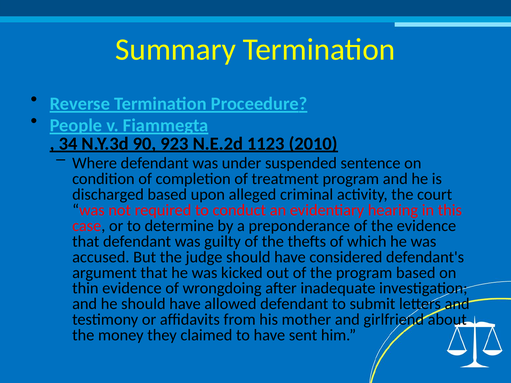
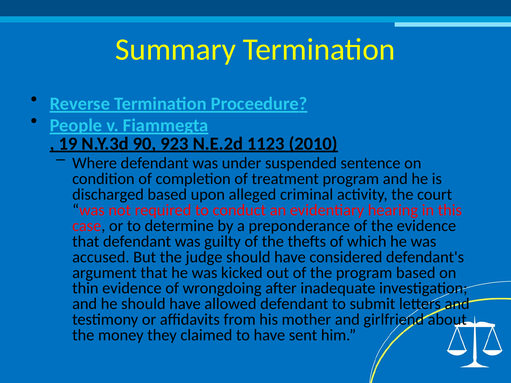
34: 34 -> 19 (68, 144)
